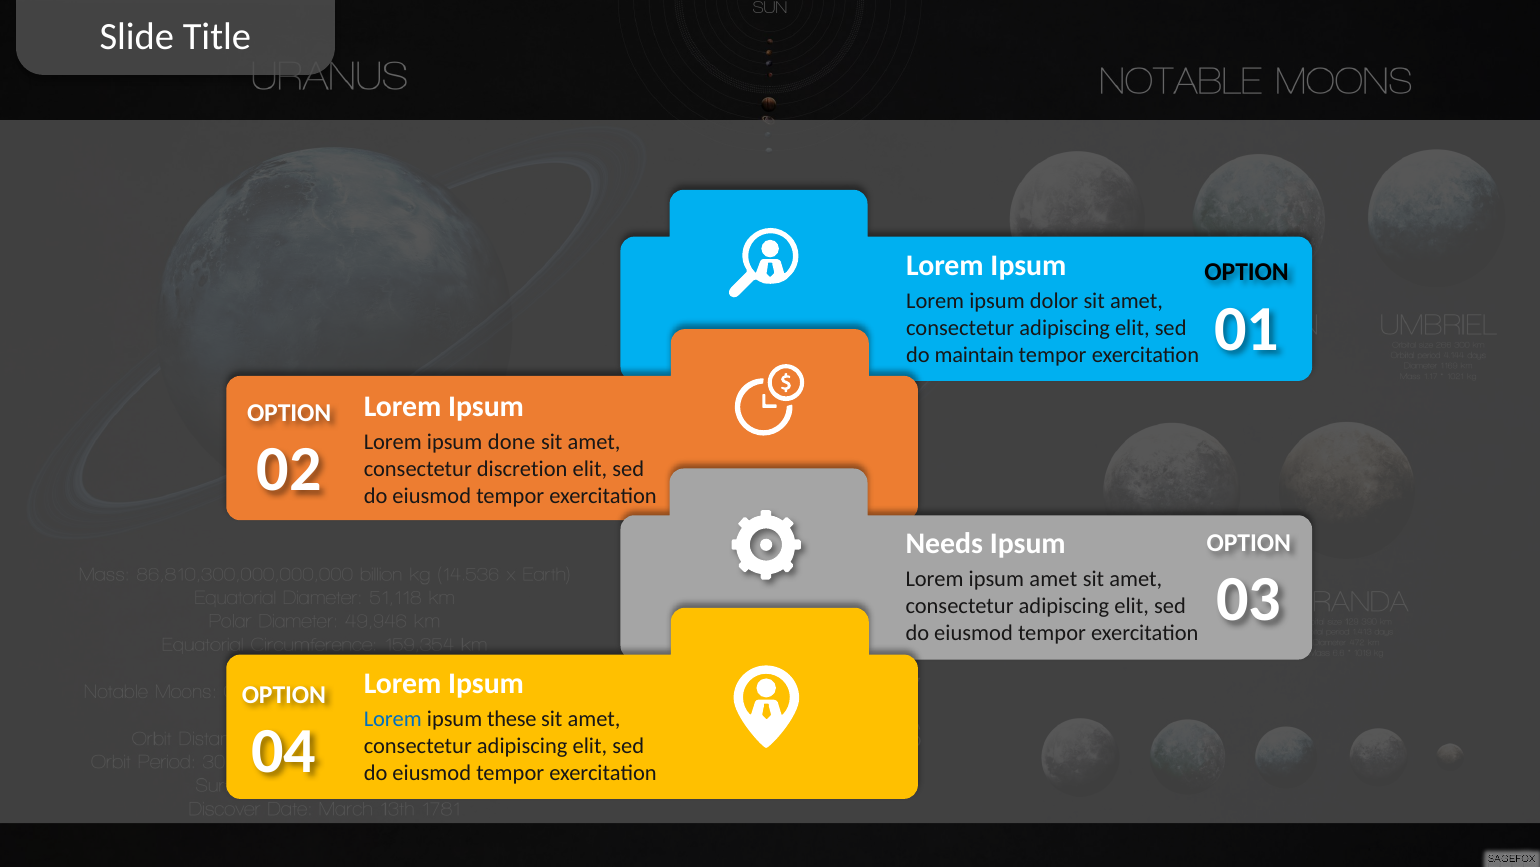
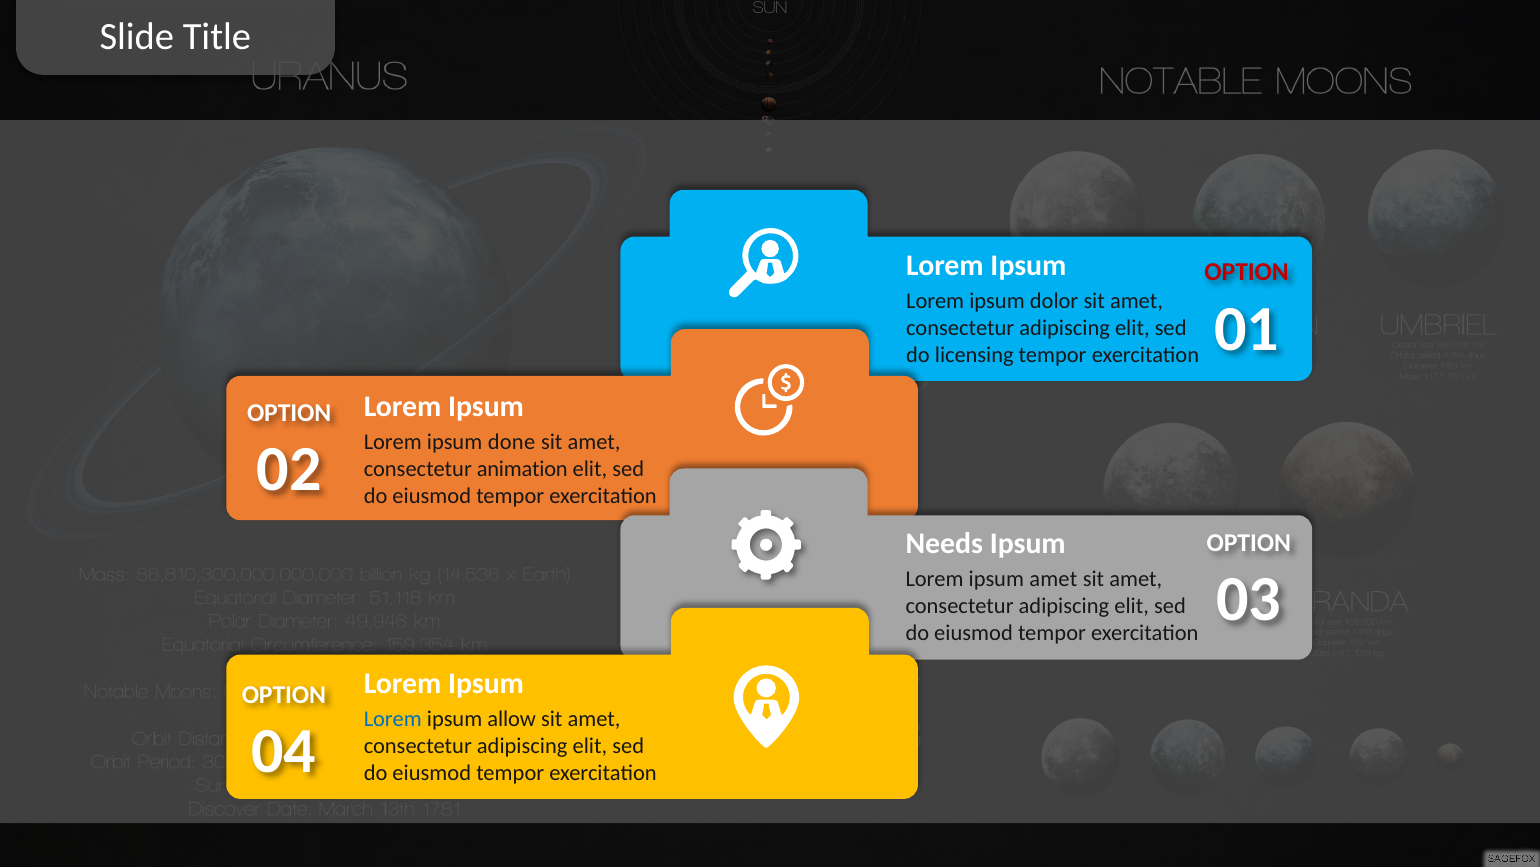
OPTION colour: black -> red (1247, 272)
maintain: maintain -> licensing (974, 355)
discretion: discretion -> animation (522, 468)
these: these -> allow (512, 718)
